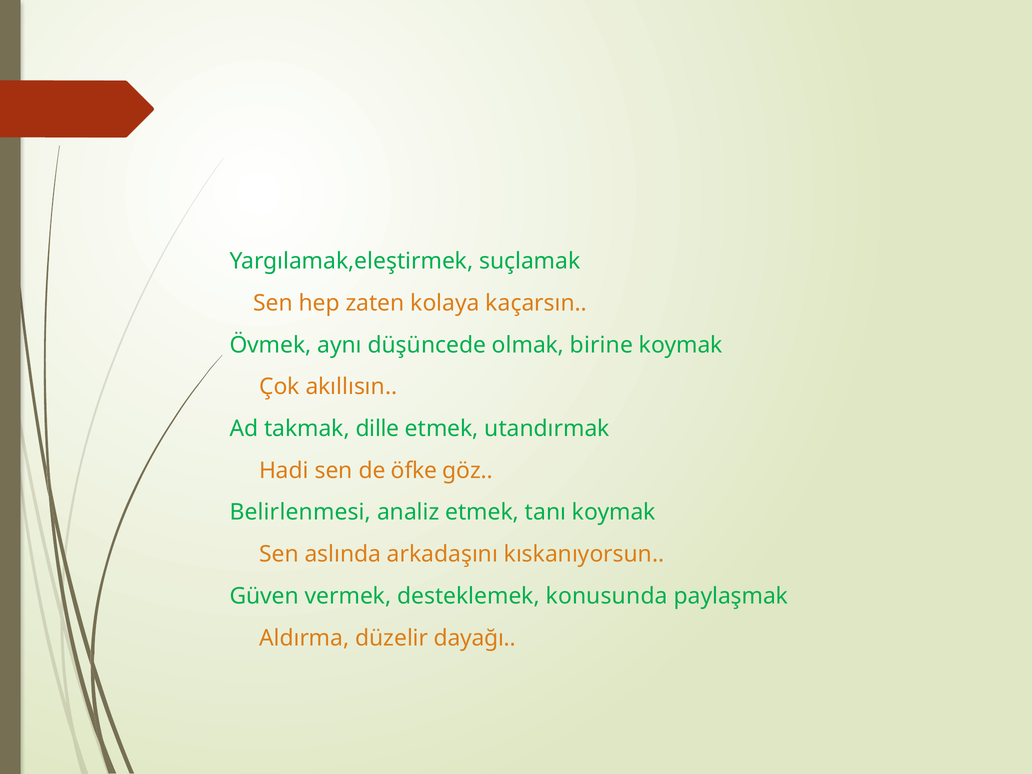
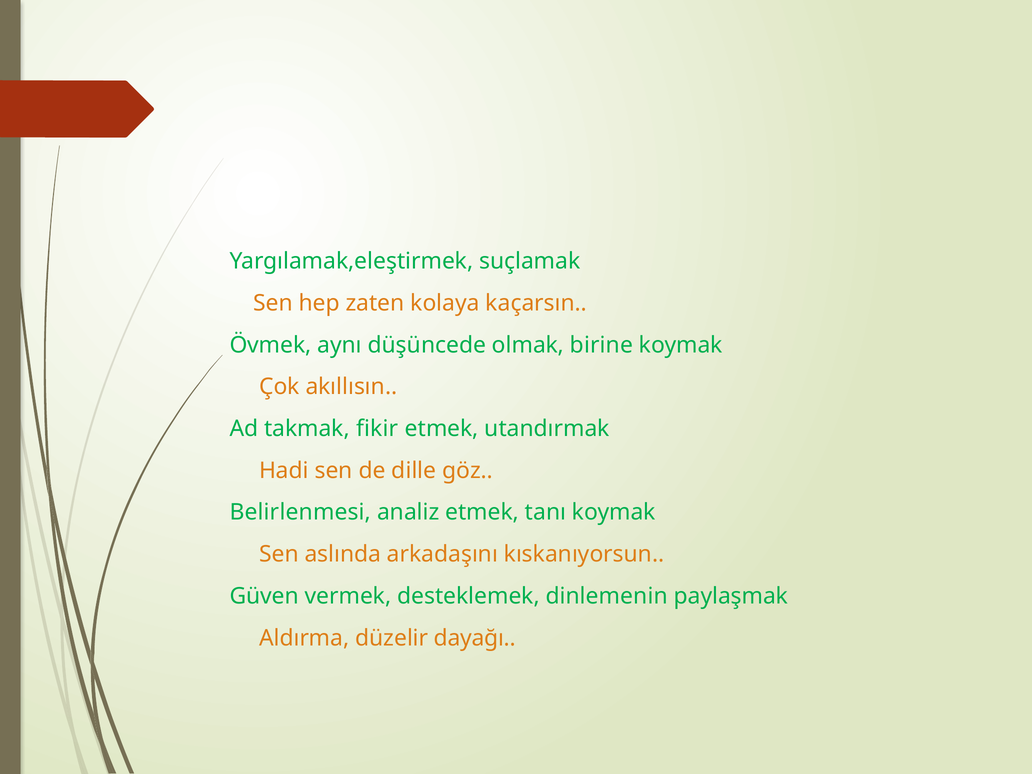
dille: dille -> fikir (377, 429)
öfke: öfke -> dille (414, 471)
konusunda: konusunda -> dinlemenin (607, 596)
